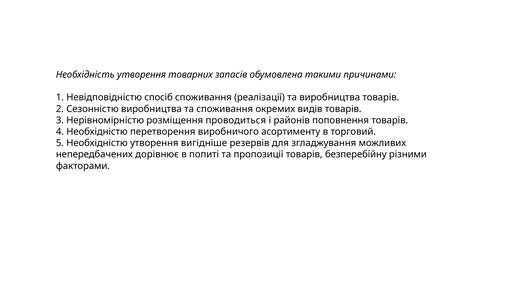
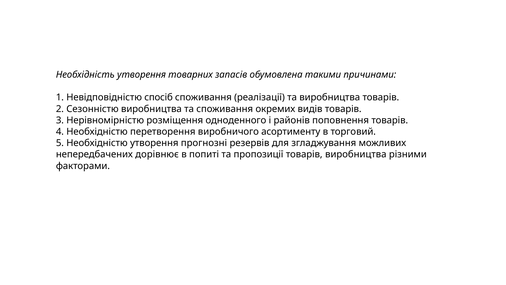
проводиться: проводиться -> одноденного (236, 120)
вигідніше: вигідніше -> прогнозні (204, 143)
товарів безперебійну: безперебійну -> виробництва (356, 154)
